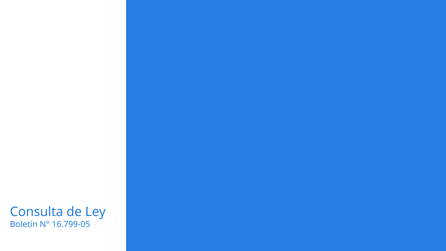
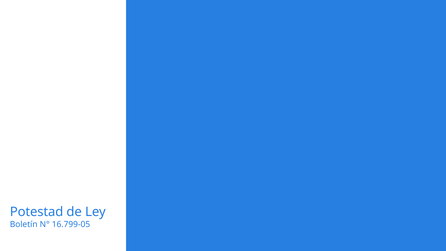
Consulta: Consulta -> Potestad (37, 212)
